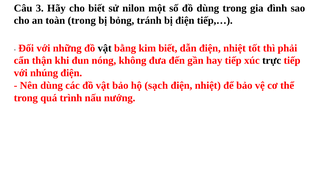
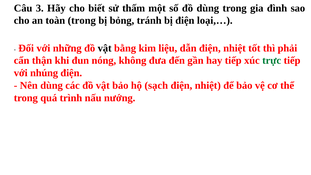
nilon: nilon -> thấm (134, 8)
tiếp,…: tiếp,… -> loại,… (215, 21)
kim biết: biết -> liệu (168, 48)
trực colour: black -> green (272, 61)
